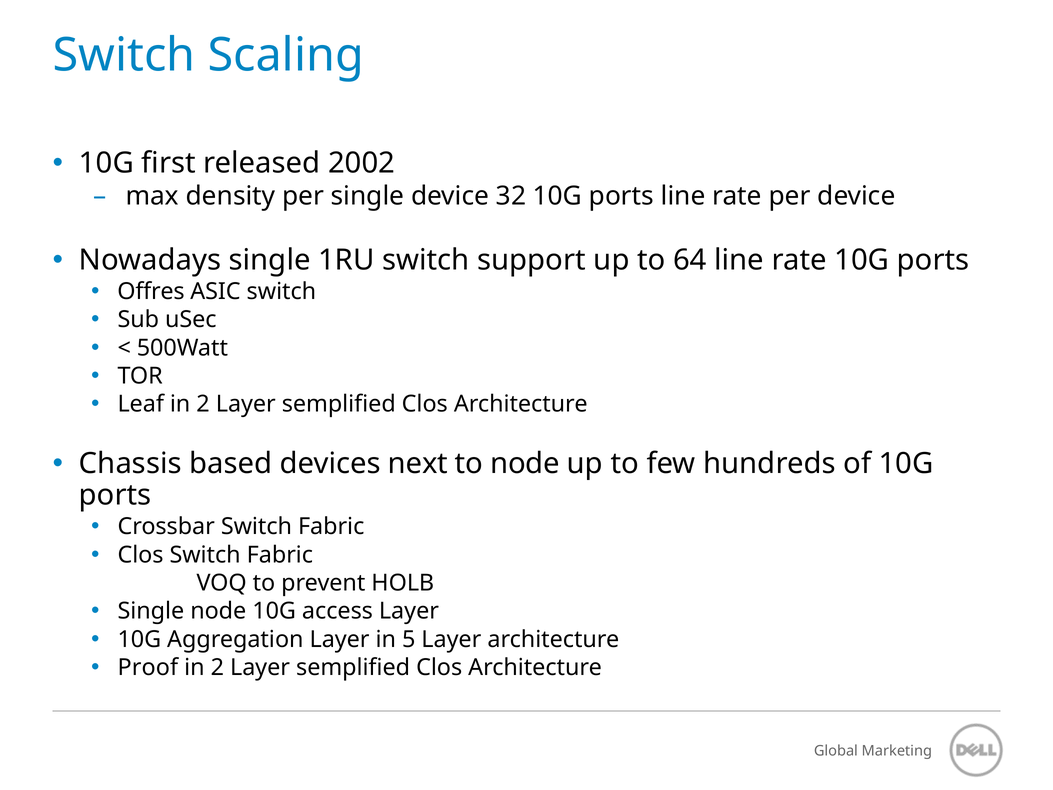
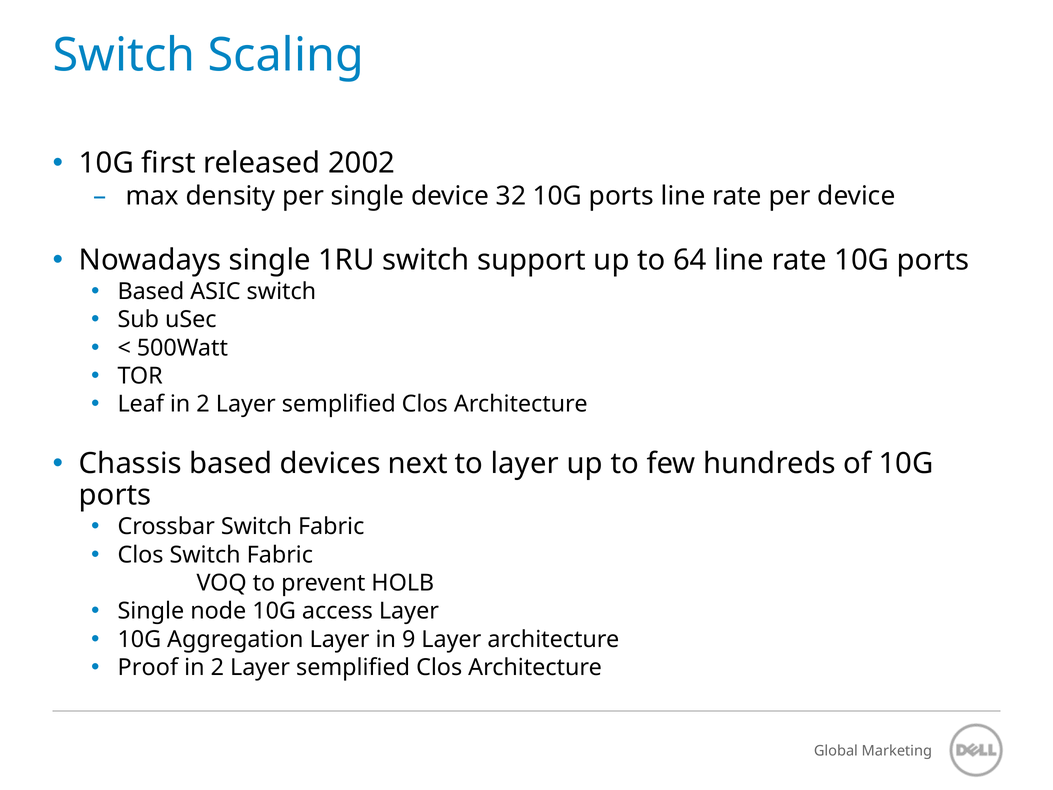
Offres: Offres -> Based (151, 292)
to node: node -> layer (525, 464)
5: 5 -> 9 (409, 639)
